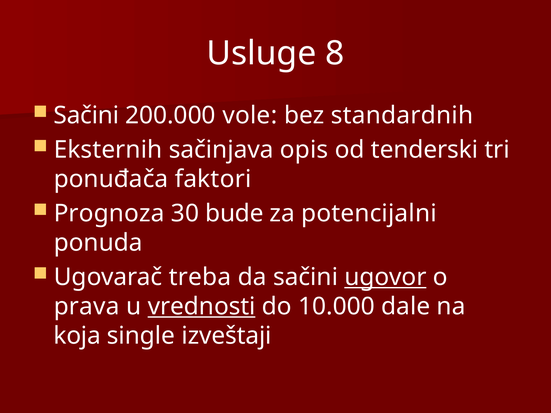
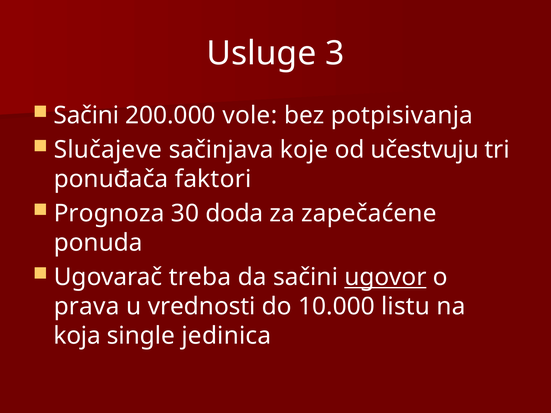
8: 8 -> 3 (335, 53)
standardnih: standardnih -> potpisivanja (402, 116)
Eksternih: Eksternih -> Slučajeve (108, 150)
opis: opis -> koje (304, 150)
tenderski: tenderski -> učestvuju (425, 150)
bude: bude -> doda (234, 214)
potencijalni: potencijalni -> zapečaćene (369, 214)
vrednosti underline: present -> none (202, 307)
dale: dale -> listu (406, 307)
izveštaji: izveštaji -> jedinica (226, 336)
